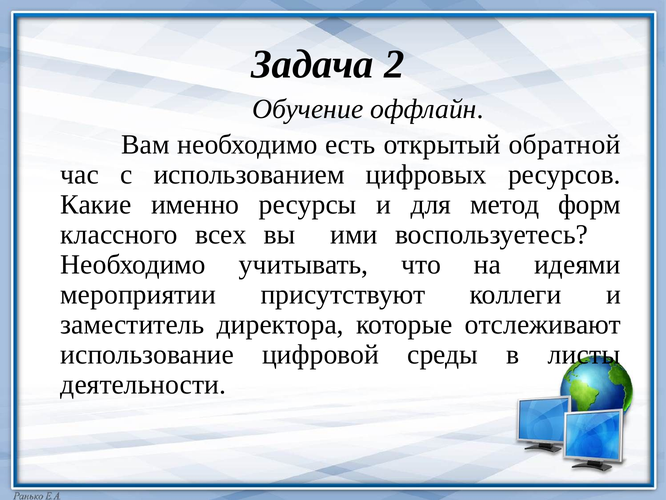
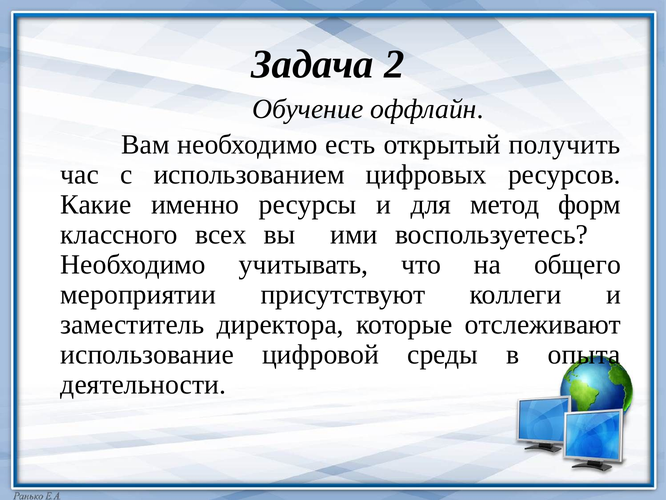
обратной: обратной -> получить (565, 144)
идеями: идеями -> общего (577, 264)
листы: листы -> опыта (584, 354)
